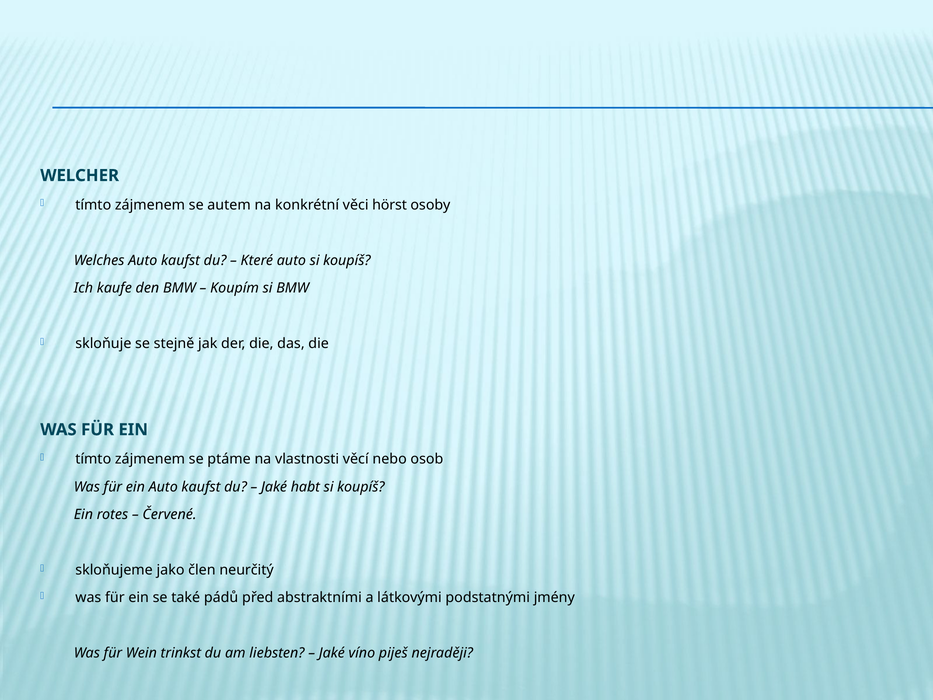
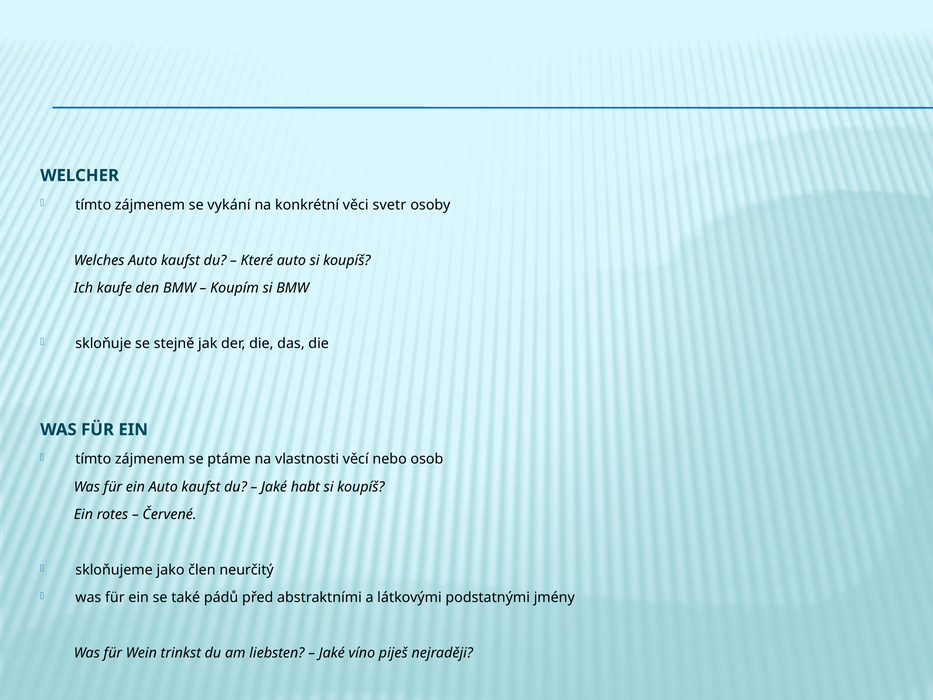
autem: autem -> vykání (229, 205)
hörst: hörst -> svetr (389, 205)
